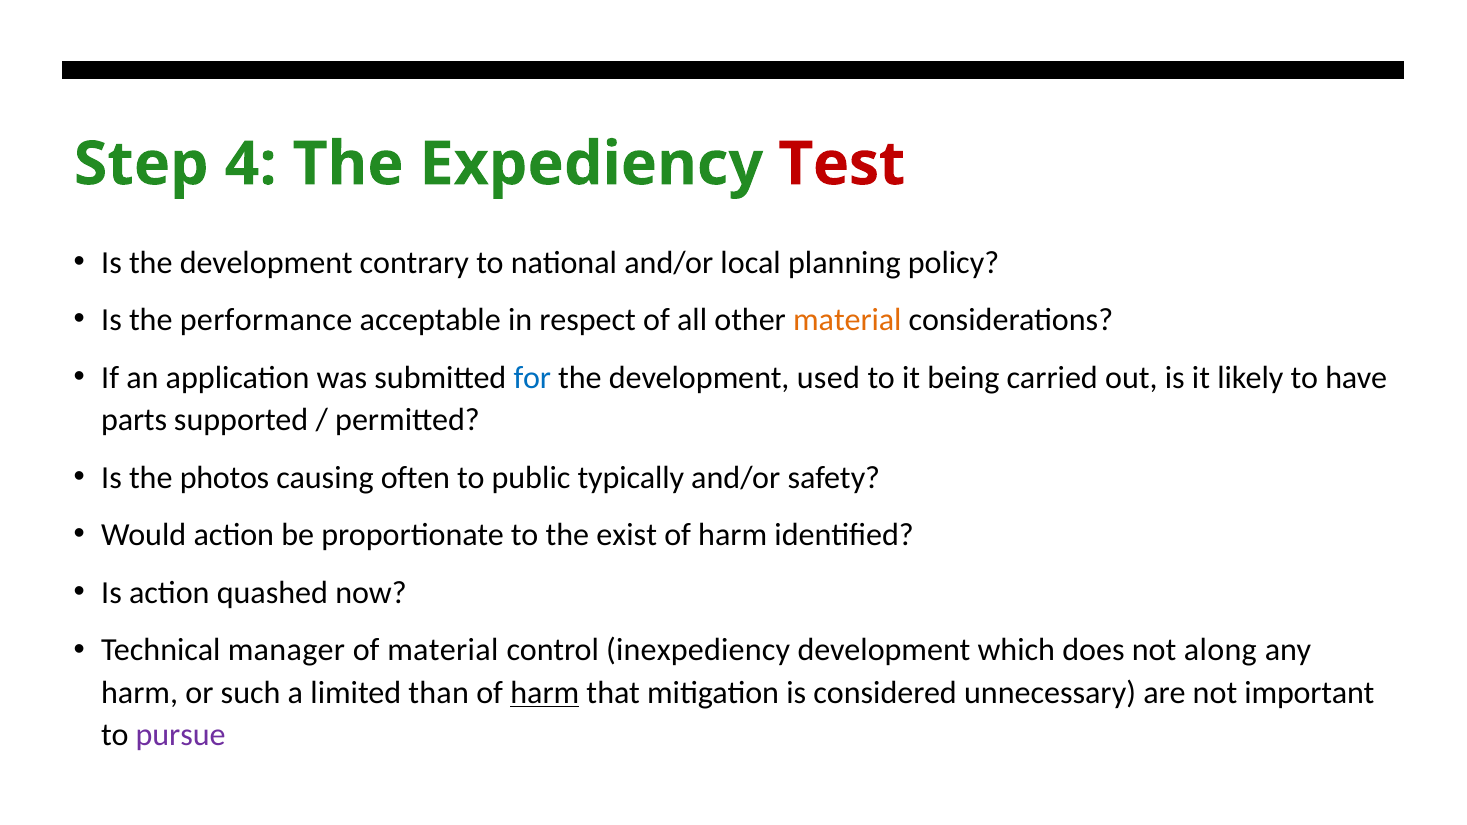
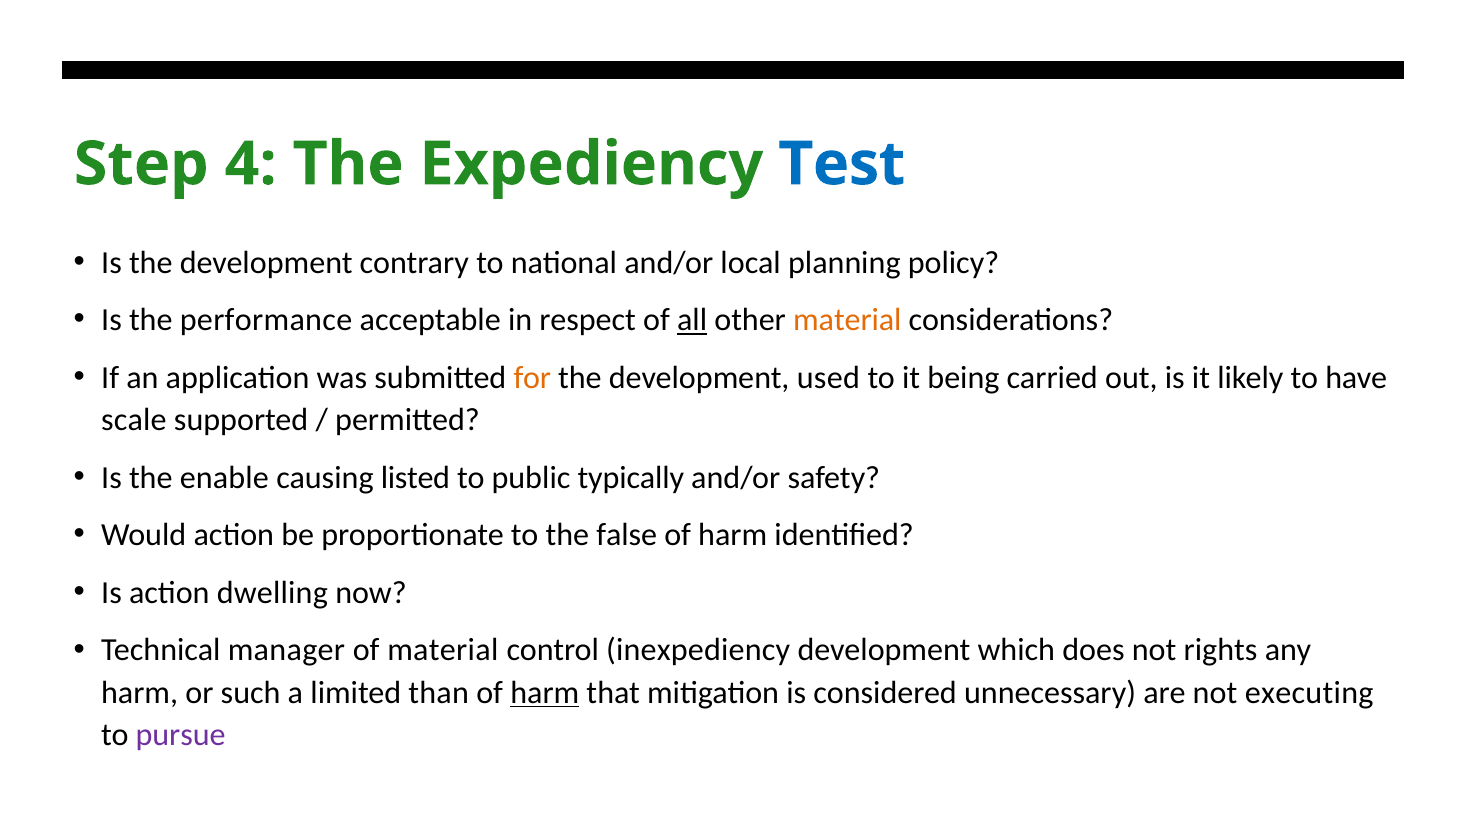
Test colour: red -> blue (842, 164)
all underline: none -> present (692, 320)
for colour: blue -> orange (532, 378)
parts: parts -> scale (134, 420)
photos: photos -> enable (224, 478)
often: often -> listed (415, 478)
exist: exist -> false (627, 535)
quashed: quashed -> dwelling (272, 593)
along: along -> rights (1221, 651)
important: important -> executing (1309, 693)
